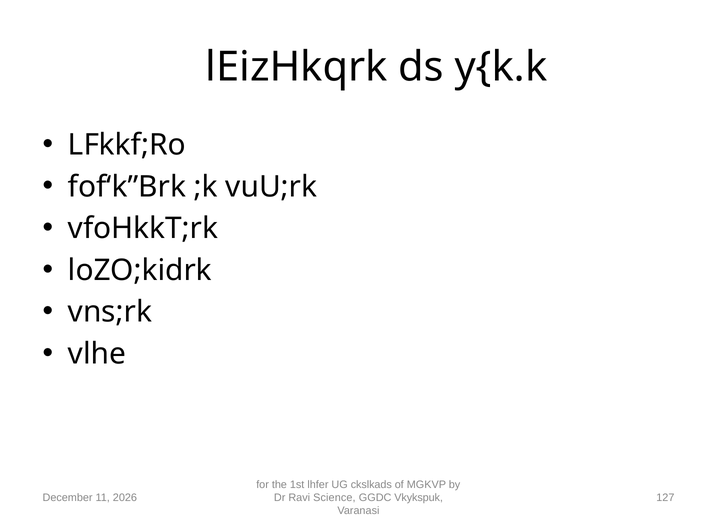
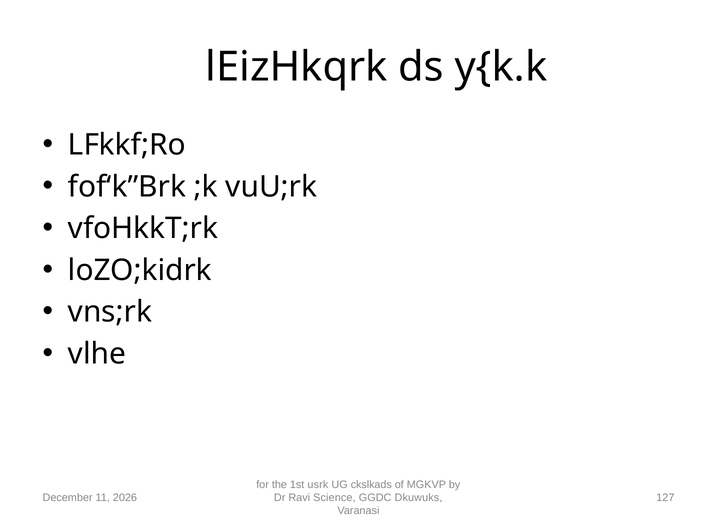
lhfer: lhfer -> usrk (318, 485)
Vkykspuk: Vkykspuk -> Dkuwuks (418, 498)
